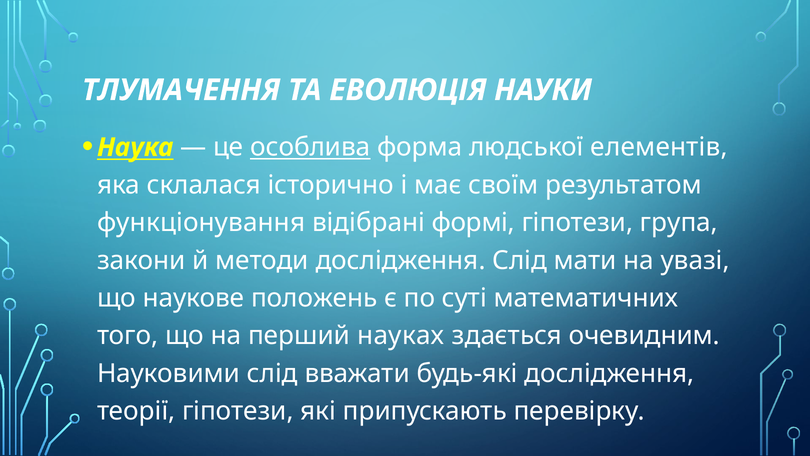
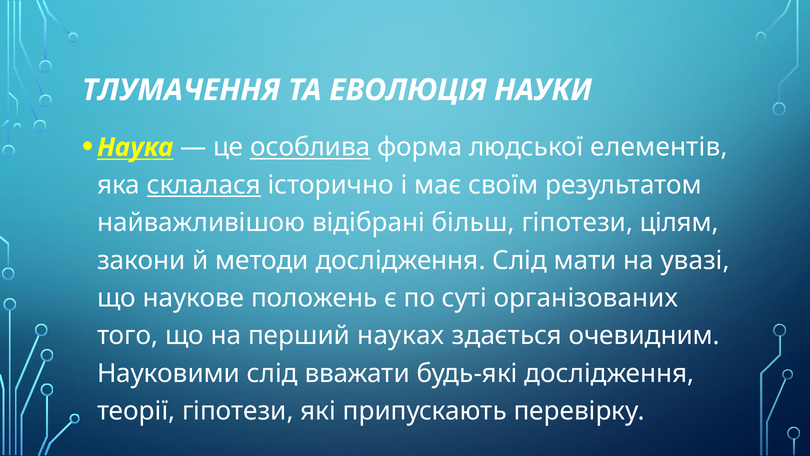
склалася underline: none -> present (204, 185)
функціонування: функціонування -> найважливішою (201, 223)
формі: формі -> більш (473, 223)
група: група -> цілям (679, 223)
математичних: математичних -> організованих (586, 298)
